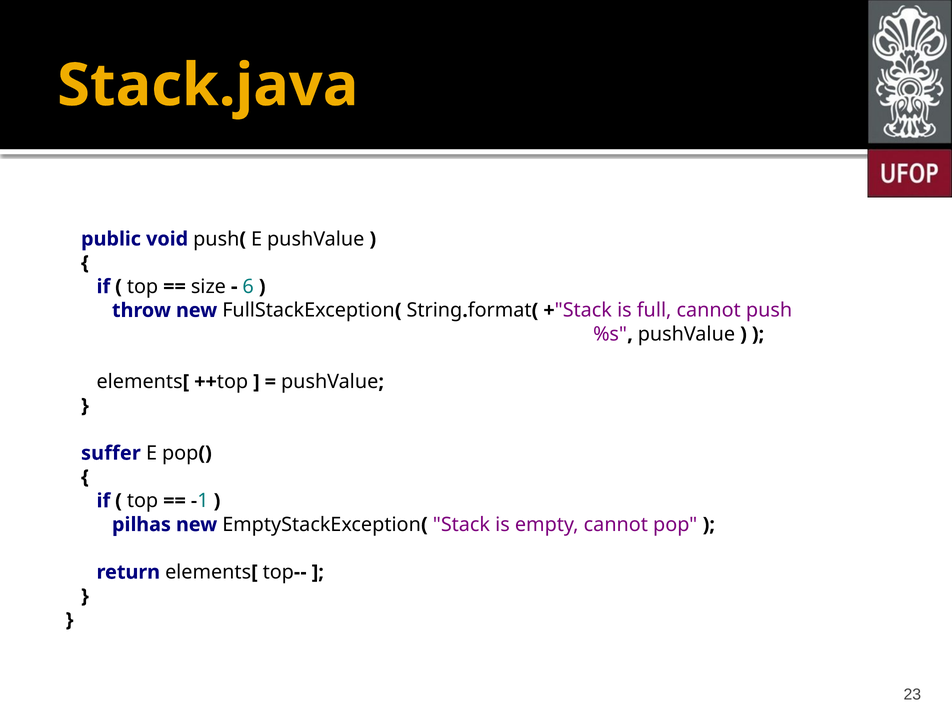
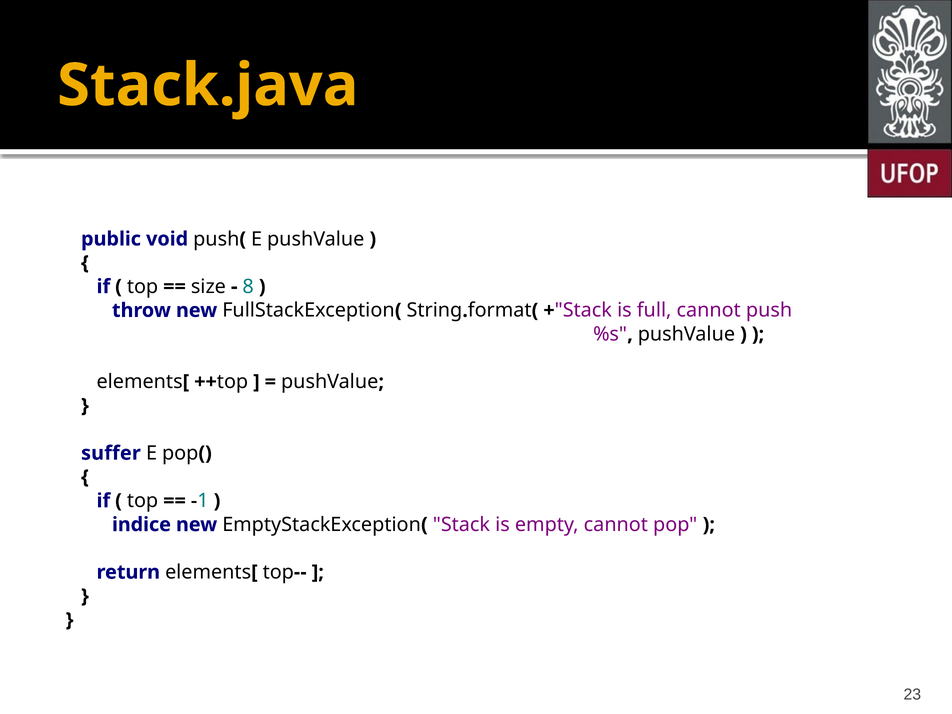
6: 6 -> 8 (248, 287)
pilhas: pilhas -> indice (141, 525)
